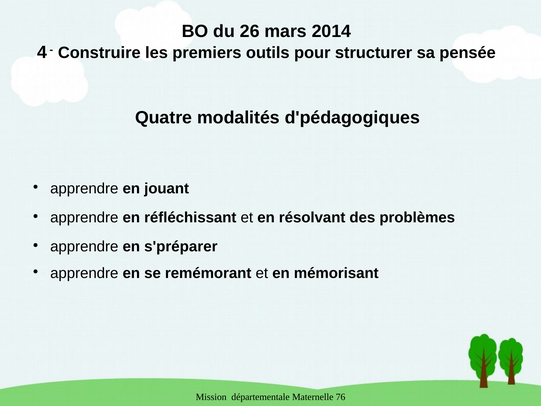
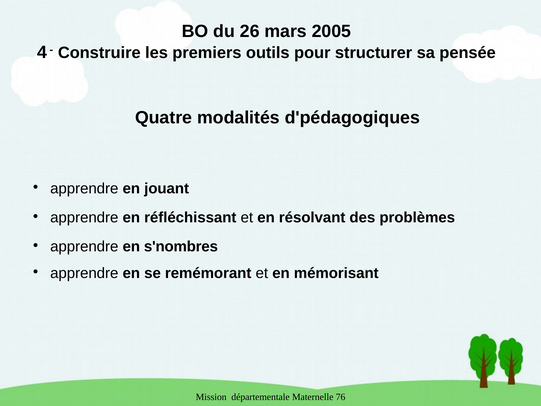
2014: 2014 -> 2005 (331, 31)
s'préparer: s'préparer -> s'nombres (181, 246)
